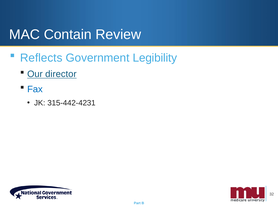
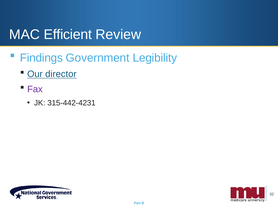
Contain: Contain -> Efficient (68, 34)
Reflects: Reflects -> Findings (41, 58)
Fax colour: blue -> purple (35, 89)
